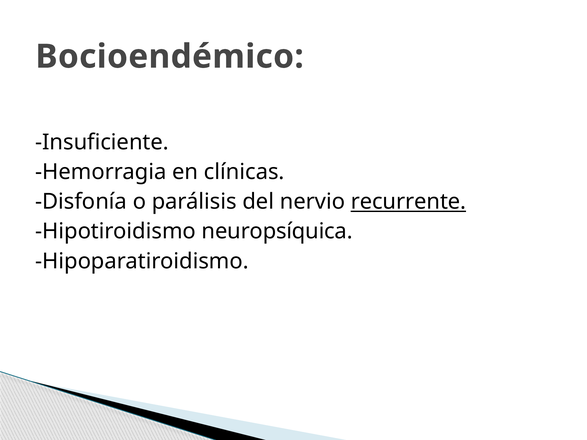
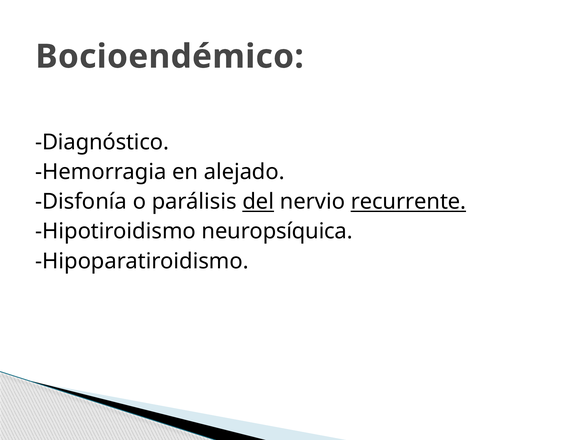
Insuficiente: Insuficiente -> Diagnóstico (102, 142)
clínicas: clínicas -> alejado (244, 172)
del underline: none -> present (258, 202)
